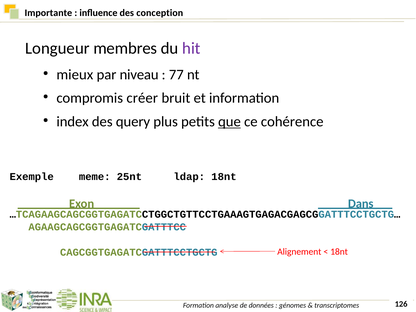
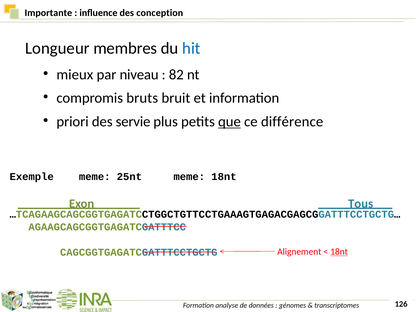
hit colour: purple -> blue (191, 48)
77: 77 -> 82 (176, 75)
créer: créer -> bruts (142, 98)
index: index -> priori (73, 122)
query: query -> servie (133, 122)
cohérence: cohérence -> différence (292, 122)
25nt ldap: ldap -> meme (189, 177)
Dans: Dans -> Tous (361, 204)
18nt underline: none -> present (339, 252)
